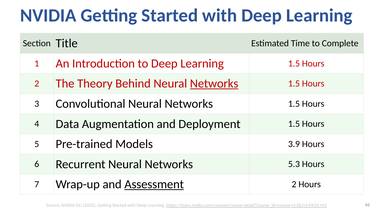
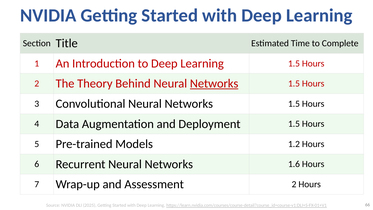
3.9: 3.9 -> 1.2 (294, 144)
5.3: 5.3 -> 1.6 (294, 164)
Assessment underline: present -> none (154, 184)
